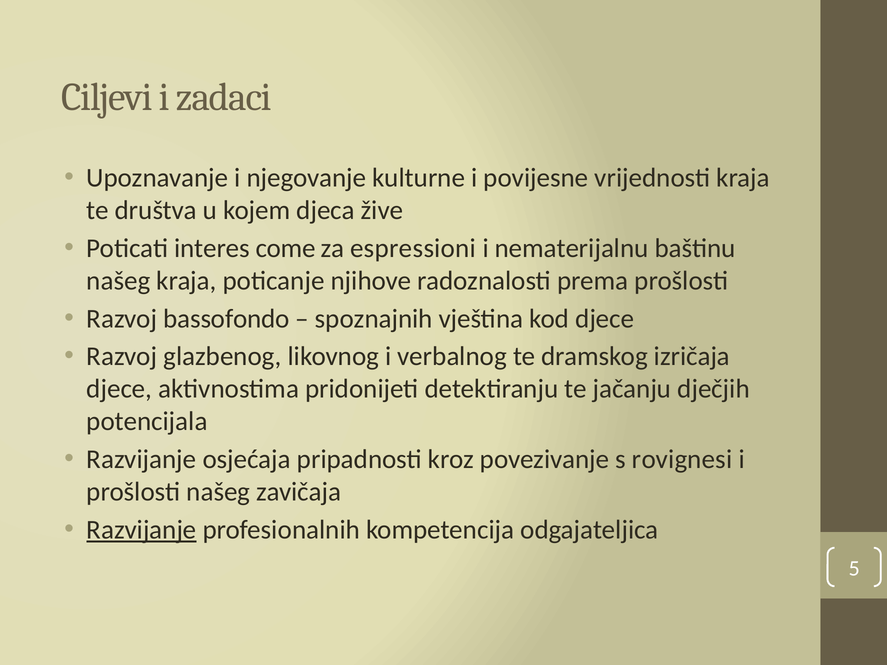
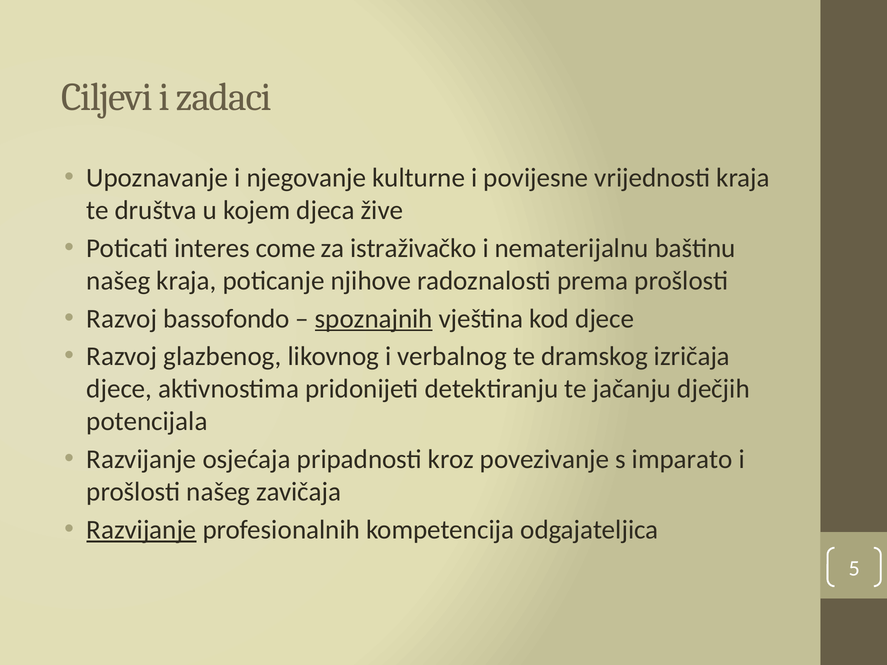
espressioni: espressioni -> istraživačko (413, 248)
spoznajnih underline: none -> present (374, 319)
rovignesi: rovignesi -> imparato (682, 460)
